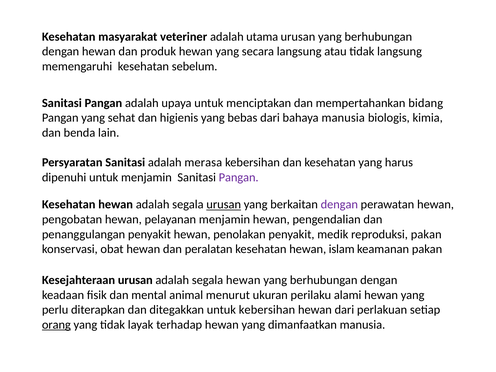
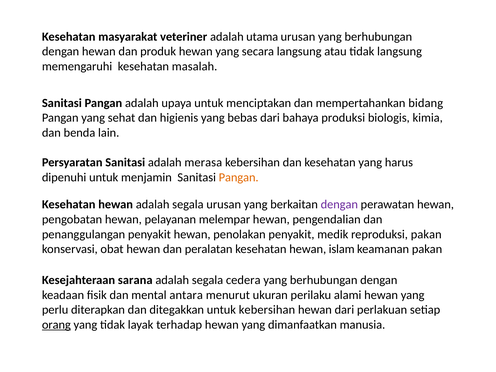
sebelum: sebelum -> masalah (195, 66)
bahaya manusia: manusia -> produksi (343, 118)
Pangan colour: purple -> orange (239, 177)
urusan underline: present -> none (224, 205)
pelayanan menjamin: menjamin -> melempar (225, 219)
Kesejahteraan urusan: urusan -> sarana (135, 280)
segala hewan: hewan -> cedera (243, 280)
animal: animal -> antara (186, 295)
